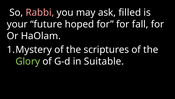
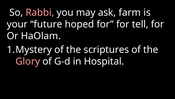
filled: filled -> farm (130, 12)
fall: fall -> tell (140, 24)
Glory colour: light green -> pink (28, 61)
Suitable: Suitable -> Hospital (104, 61)
